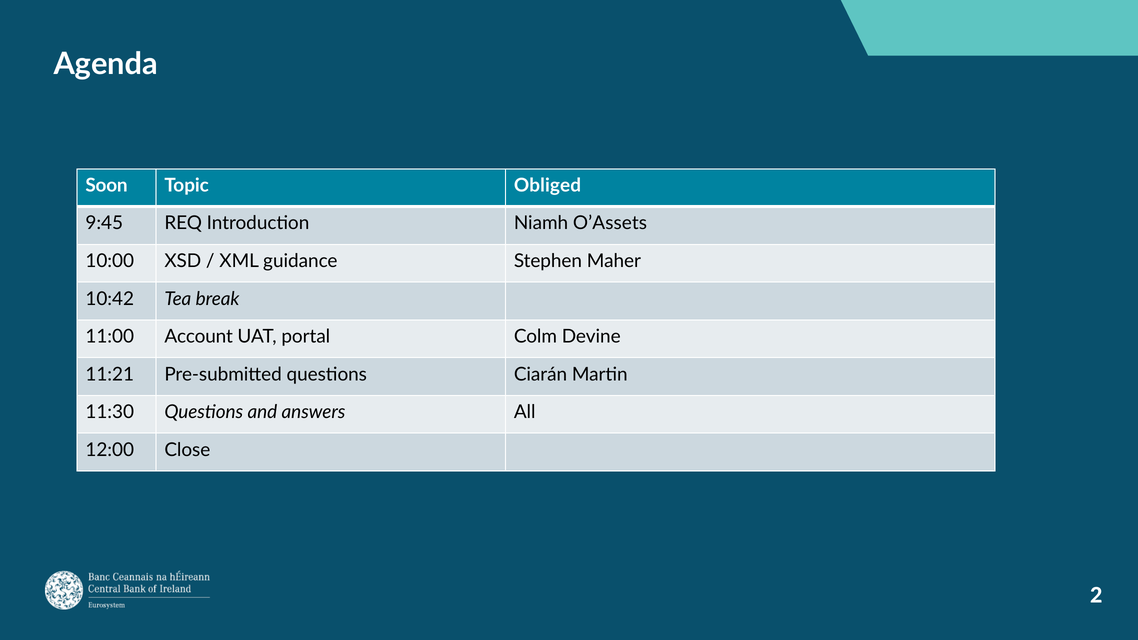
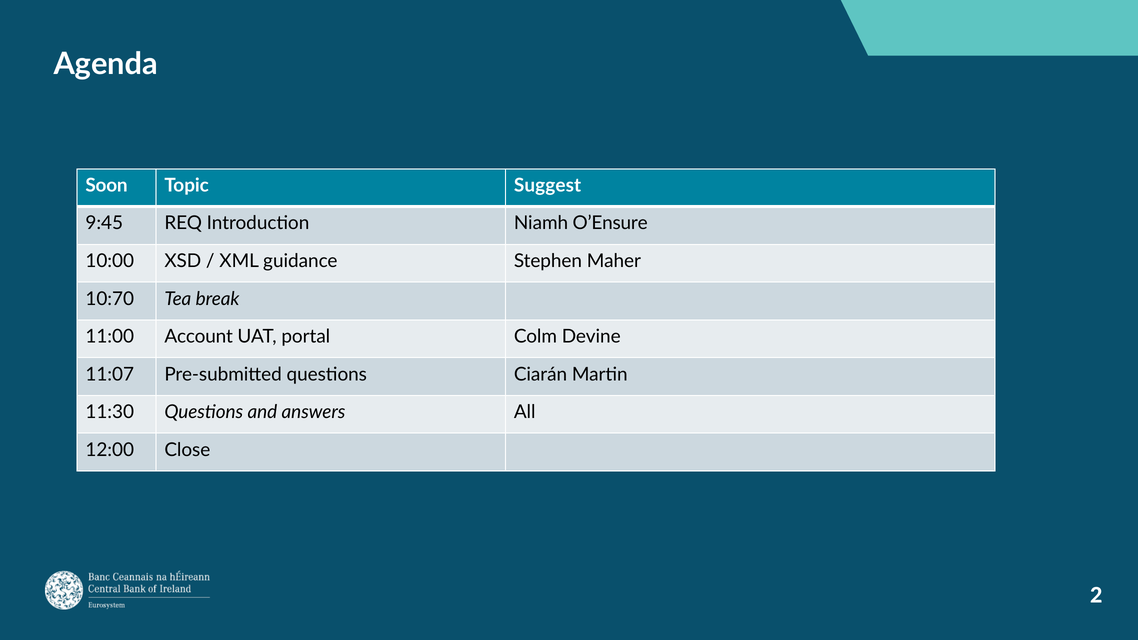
Obliged: Obliged -> Suggest (548, 186)
O’Assets: O’Assets -> O’Ensure (610, 223)
10:42: 10:42 -> 10:70 (110, 299)
11:21: 11:21 -> 11:07 (110, 374)
